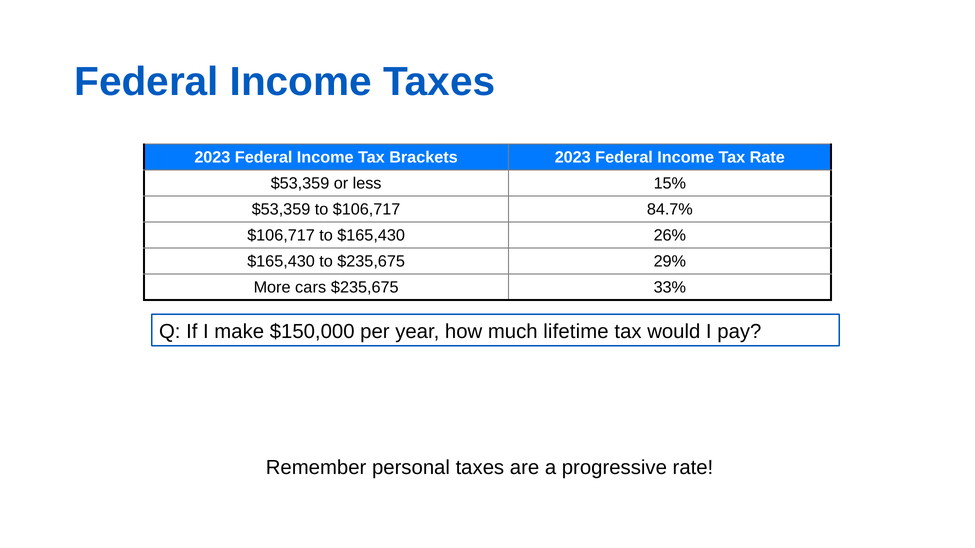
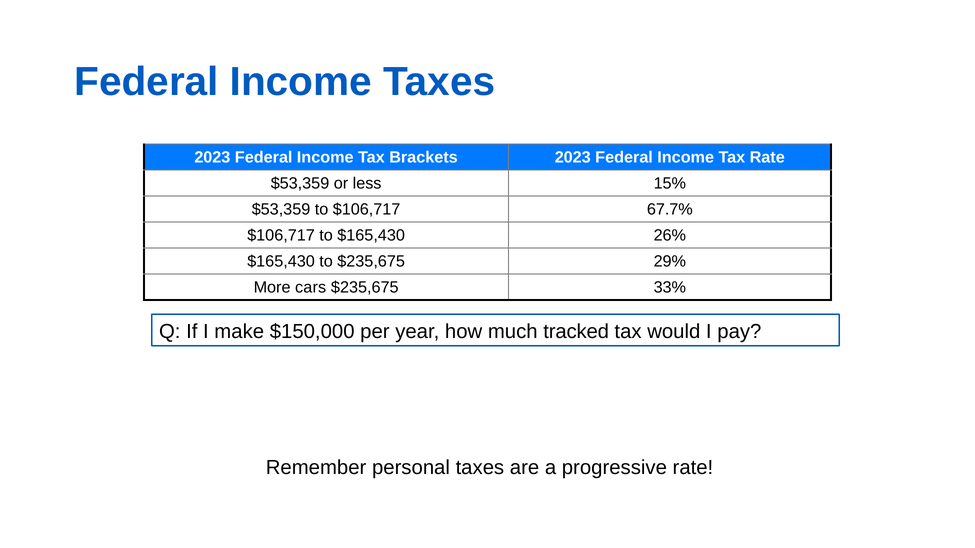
84.7%: 84.7% -> 67.7% (670, 210)
lifetime: lifetime -> tracked (576, 332)
